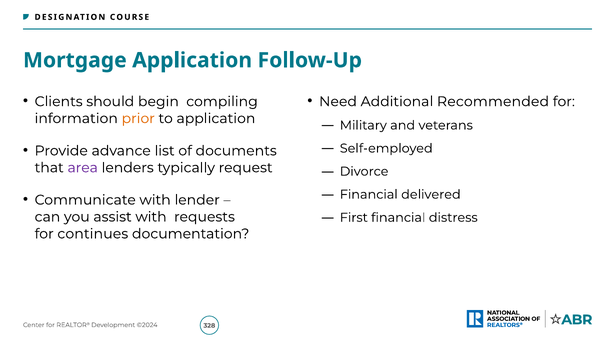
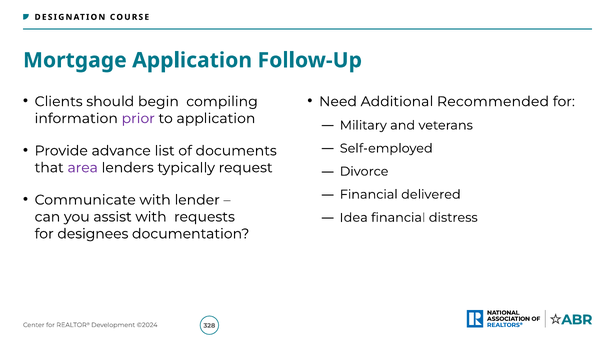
prior colour: orange -> purple (138, 118)
First: First -> Idea (354, 218)
continues: continues -> designees (93, 234)
